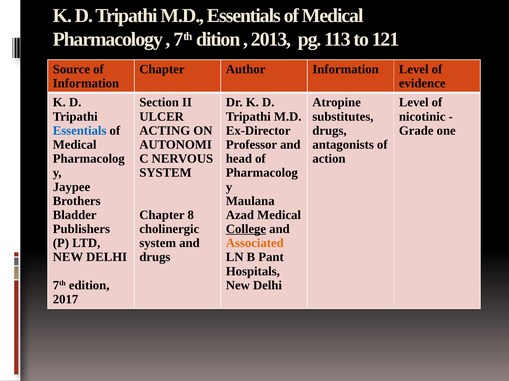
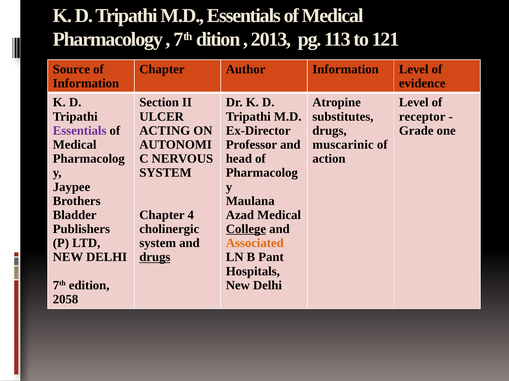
nicotinic: nicotinic -> receptor (422, 117)
Essentials colour: blue -> purple (80, 131)
antagonists: antagonists -> muscarinic (343, 145)
8: 8 -> 4 (191, 215)
drugs underline: none -> present (155, 258)
2017: 2017 -> 2058 (66, 300)
